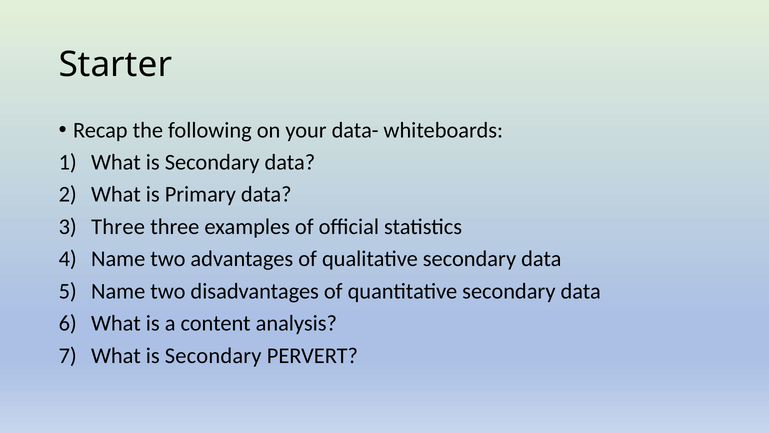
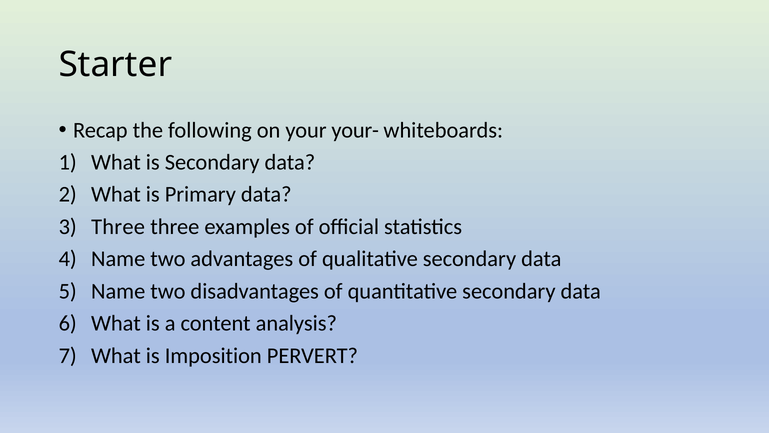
data-: data- -> your- (355, 130)
Secondary: Secondary -> Imposition (213, 355)
